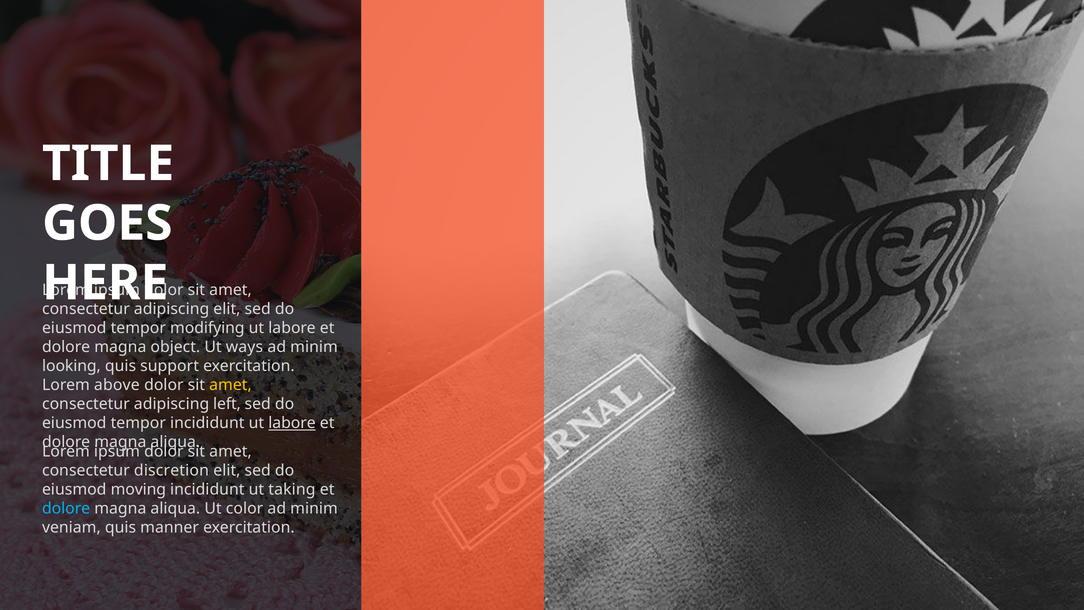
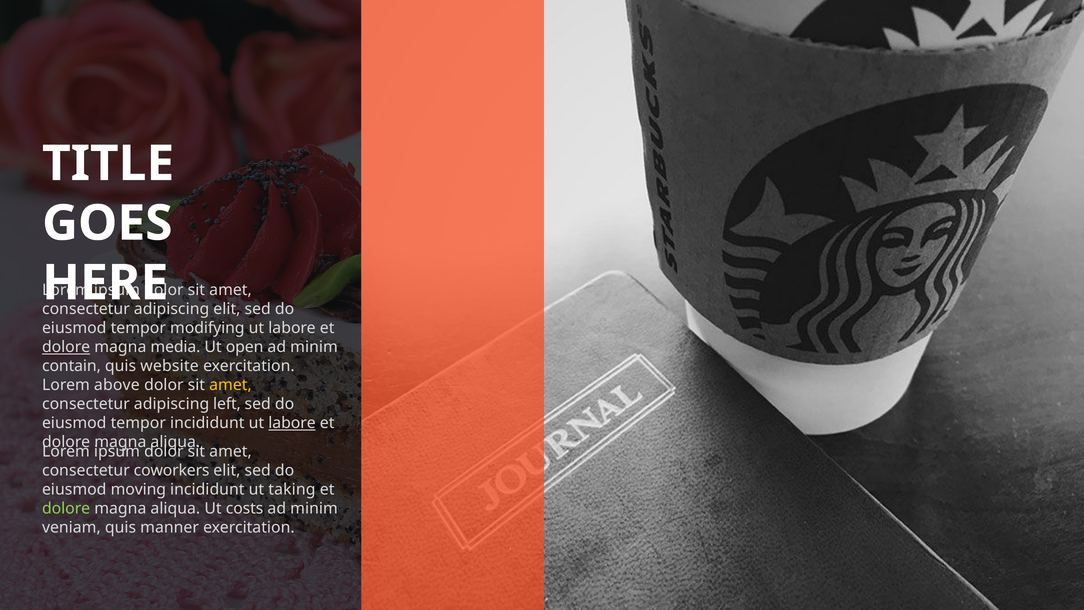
dolore underline: none -> present (66, 347)
object: object -> media (175, 347)
ways: ways -> open (245, 347)
looking: looking -> contain (71, 366)
support: support -> website (170, 366)
discretion: discretion -> coworkers (172, 470)
dolore colour: light blue -> light green (66, 508)
color: color -> costs (245, 508)
